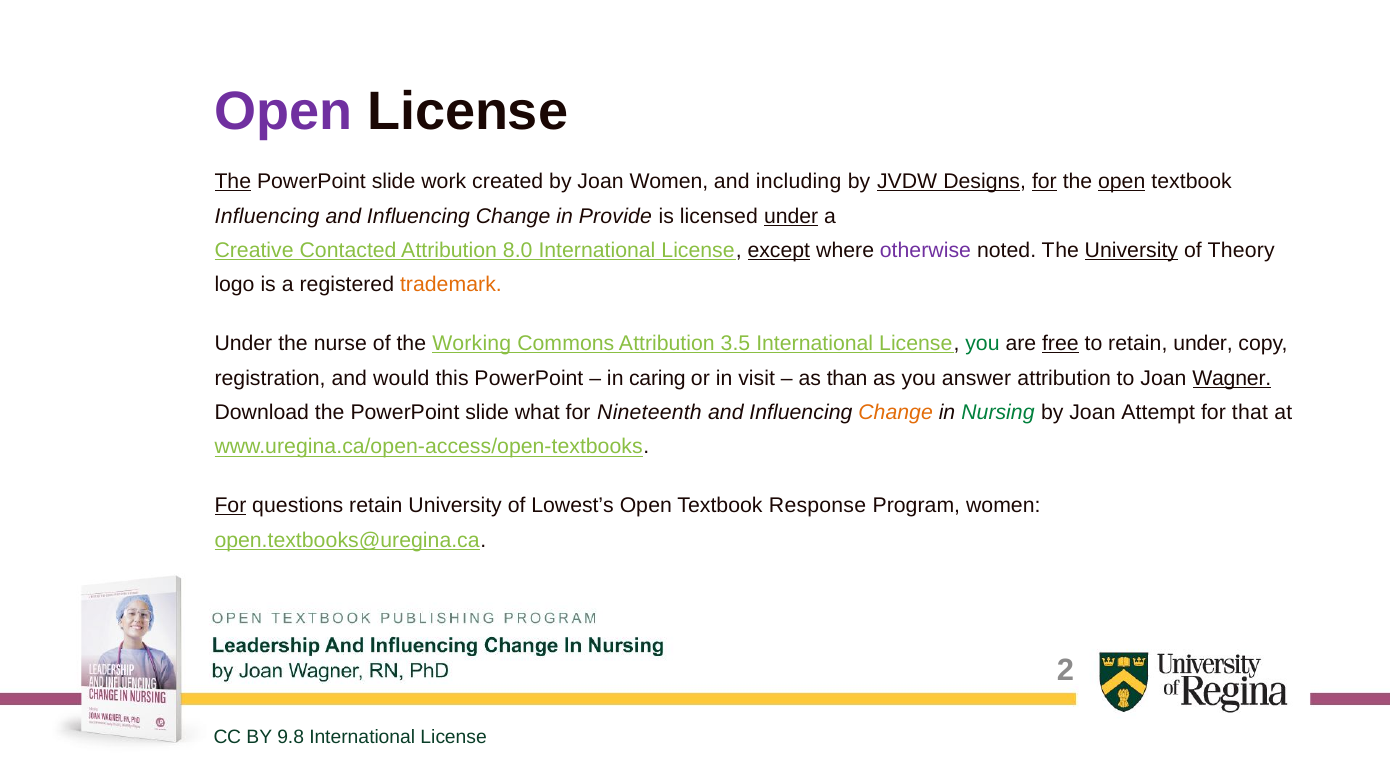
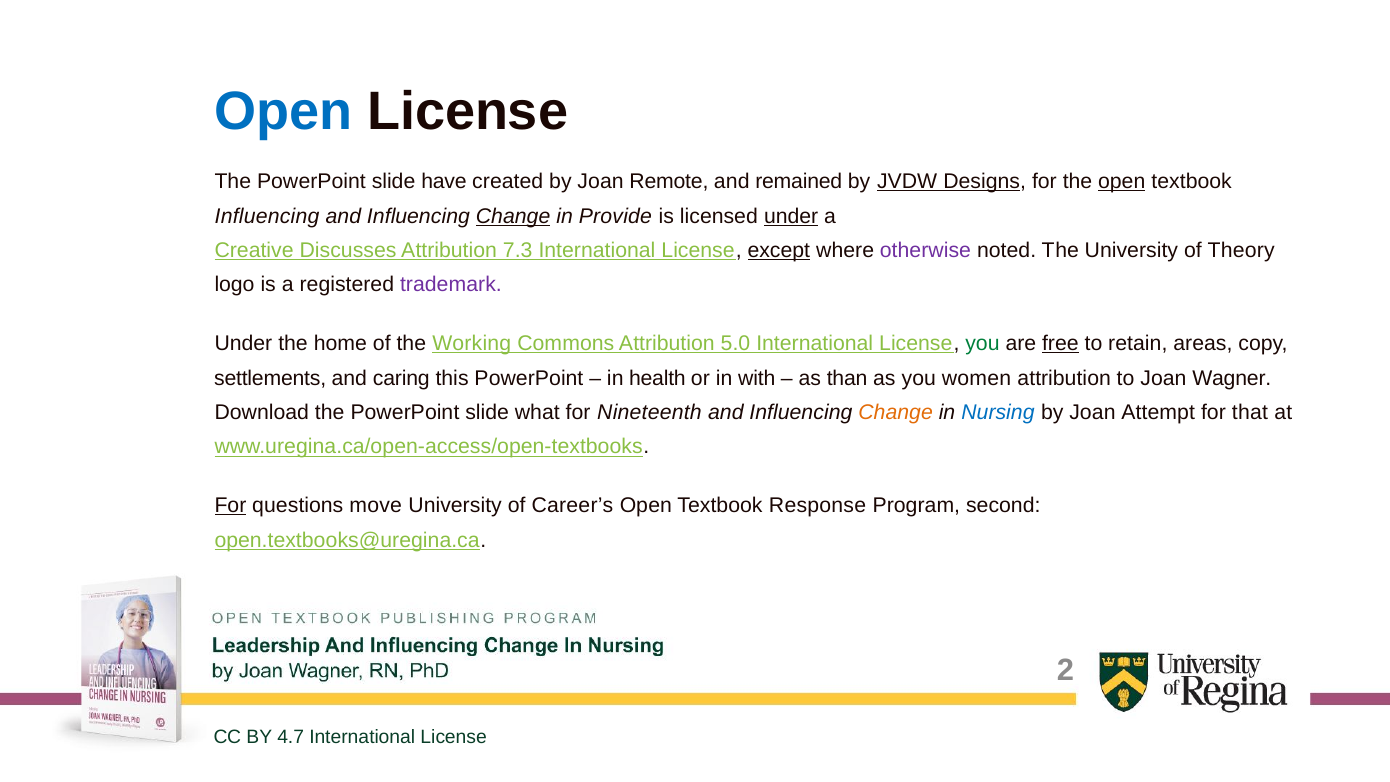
Open colour: purple -> blue (283, 112)
The underline: present -> none (233, 182)
work: work -> have (444, 182)
Joan Women: Women -> Remote (669, 182)
including: including -> remained (799, 182)
for underline: present -> none (1044, 182)
Change underline: none -> present (513, 216)
Contacted: Contacted -> Discusses (348, 250)
8.0: 8.0 -> 7.3 (518, 250)
University underline: present -> none (1131, 250)
trademark colour: orange -> purple (451, 285)
nurse: nurse -> home (340, 344)
3.5: 3.5 -> 5.0 (735, 344)
retain under: under -> areas (1203, 344)
registration: registration -> settlements (270, 378)
would: would -> caring (401, 378)
caring: caring -> health (657, 378)
visit: visit -> with (757, 378)
answer: answer -> women (977, 378)
Wagner underline: present -> none (1232, 378)
Nursing colour: green -> blue (998, 412)
questions retain: retain -> move (376, 506)
Lowest’s: Lowest’s -> Career’s (572, 506)
Program women: women -> second (1003, 506)
9.8: 9.8 -> 4.7 (291, 737)
